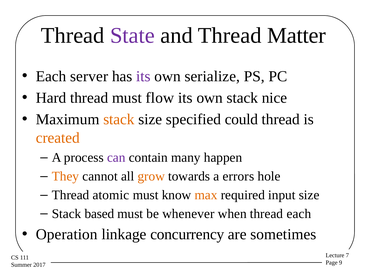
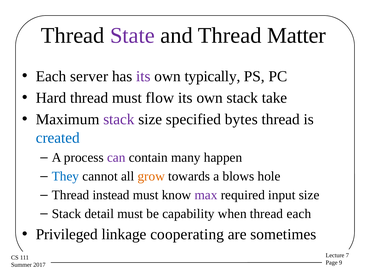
serialize: serialize -> typically (212, 76)
nice: nice -> take (274, 98)
stack colour: orange -> purple (119, 120)
could: could -> bytes (241, 120)
created colour: orange -> blue (58, 138)
They colour: orange -> blue (65, 176)
errors: errors -> blows (238, 176)
atomic: atomic -> instead (111, 195)
max colour: orange -> purple (206, 195)
based: based -> detail (99, 214)
whenever: whenever -> capability (188, 214)
Operation: Operation -> Privileged (67, 235)
concurrency: concurrency -> cooperating (187, 235)
